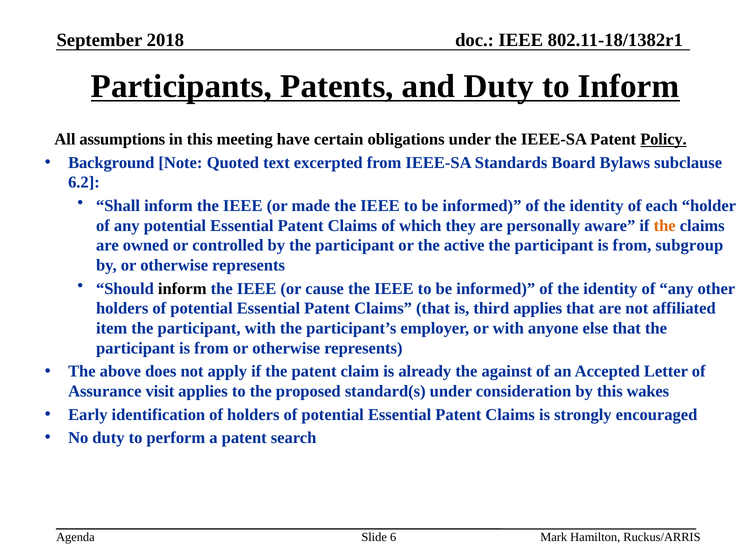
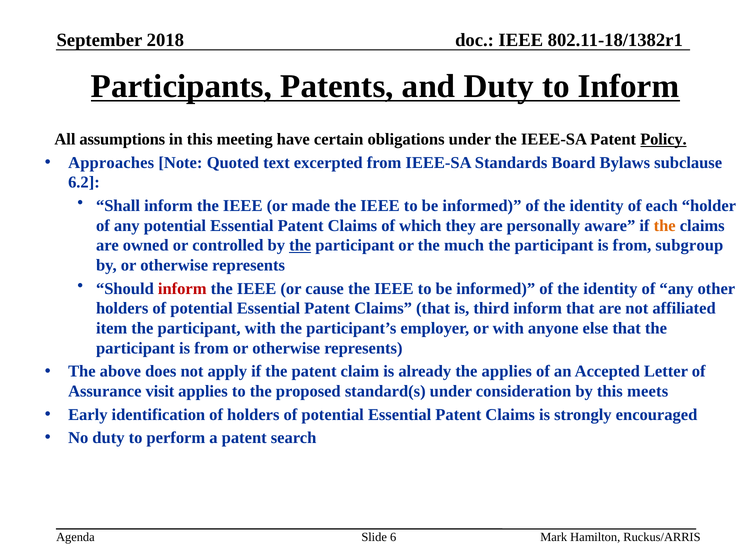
Background: Background -> Approaches (111, 162)
the underline: none -> present (300, 245)
active: active -> much (464, 245)
inform colour: black -> red (182, 288)
third applies: applies -> inform (538, 308)
the against: against -> applies (507, 371)
wakes: wakes -> meets (648, 391)
